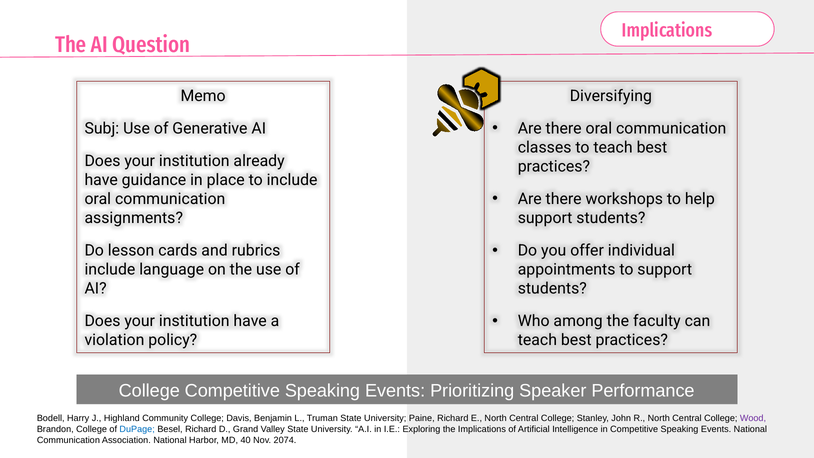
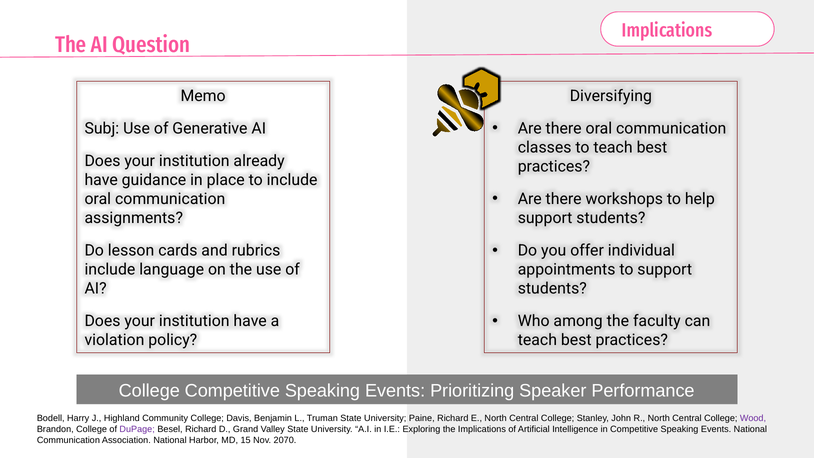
DuPage colour: blue -> purple (137, 429)
40: 40 -> 15 (246, 440)
2074: 2074 -> 2070 (285, 440)
